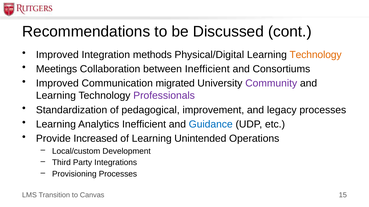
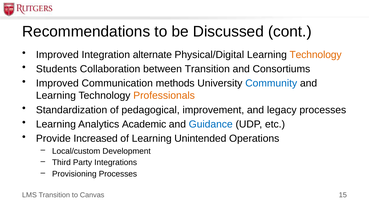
methods: methods -> alternate (152, 55)
Meetings: Meetings -> Students (56, 69)
between Inefficient: Inefficient -> Transition (207, 69)
migrated: migrated -> methods (175, 84)
Community colour: purple -> blue (271, 84)
Professionals colour: purple -> orange (164, 96)
Analytics Inefficient: Inefficient -> Academic (144, 125)
